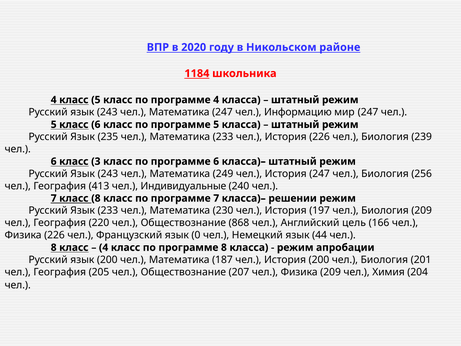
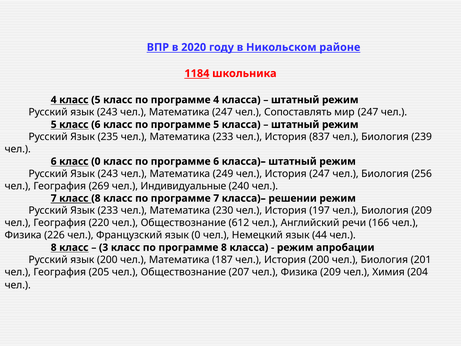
Информацию: Информацию -> Сопоставлять (298, 112)
История 226: 226 -> 837 (320, 137)
класс 3: 3 -> 0 (96, 161)
413: 413 -> 269 (99, 186)
868: 868 -> 612 (239, 223)
цель: цель -> речи (354, 223)
4: 4 -> 3 (104, 247)
